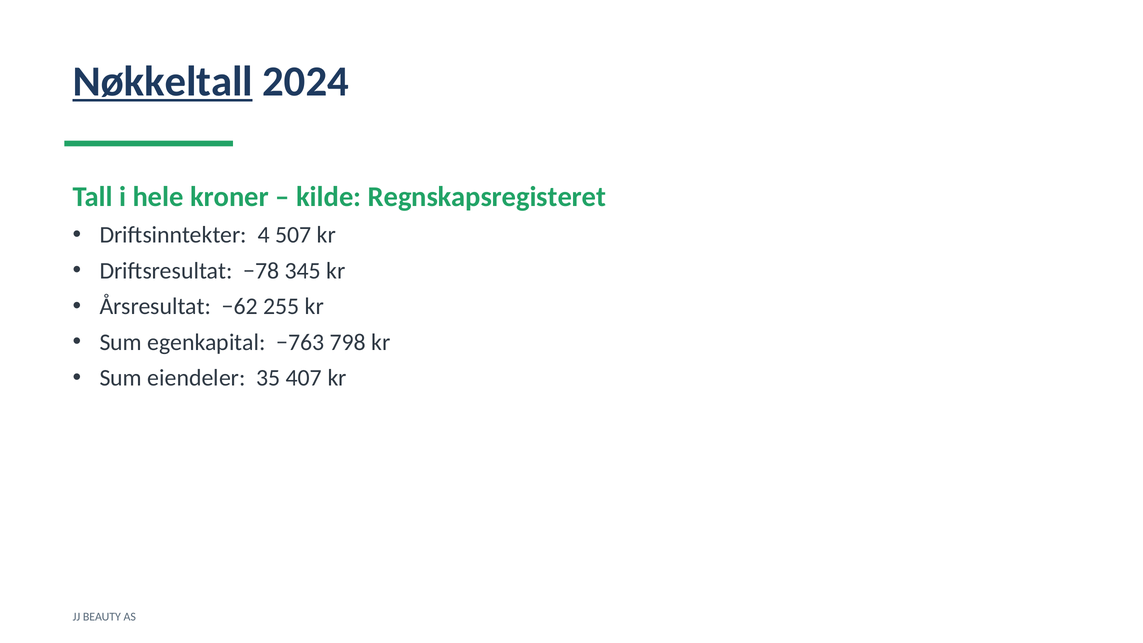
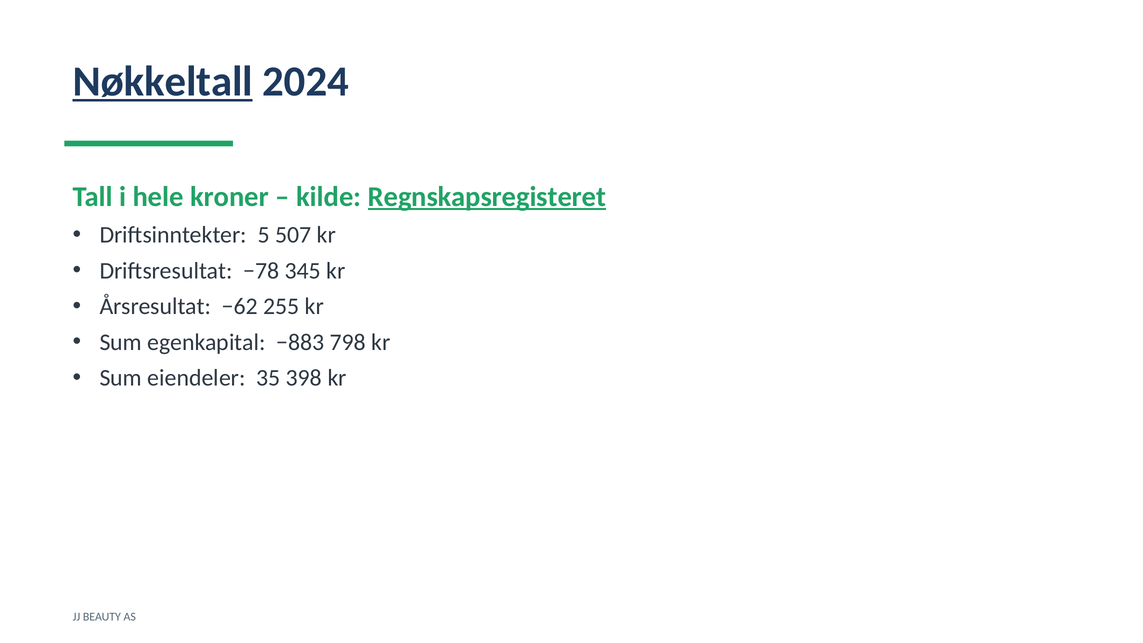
Regnskapsregisteret underline: none -> present (487, 197)
4: 4 -> 5 (264, 235)
−763: −763 -> −883 (300, 342)
407: 407 -> 398 (304, 378)
